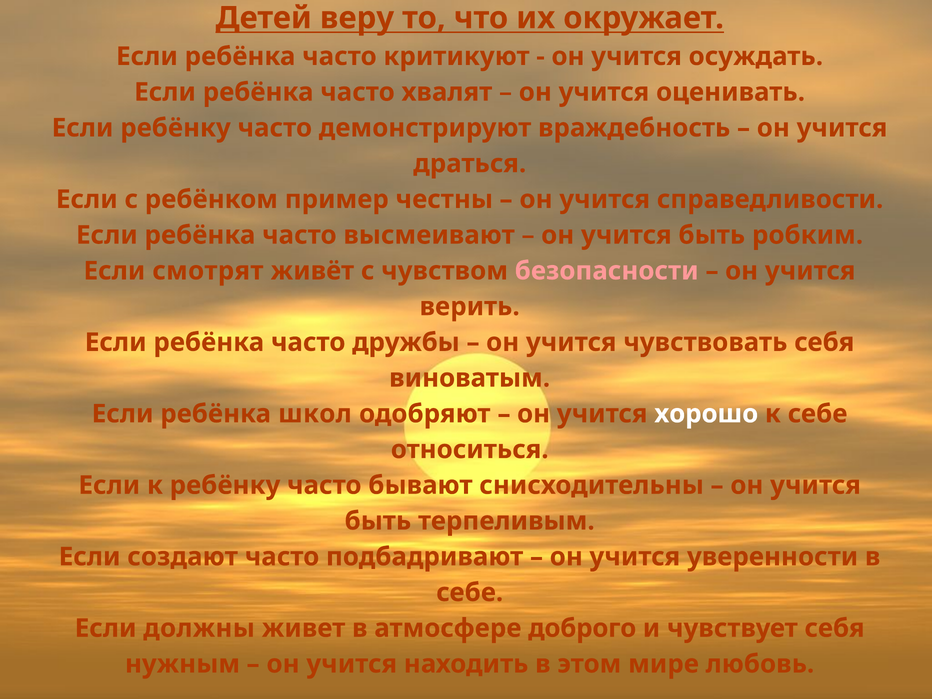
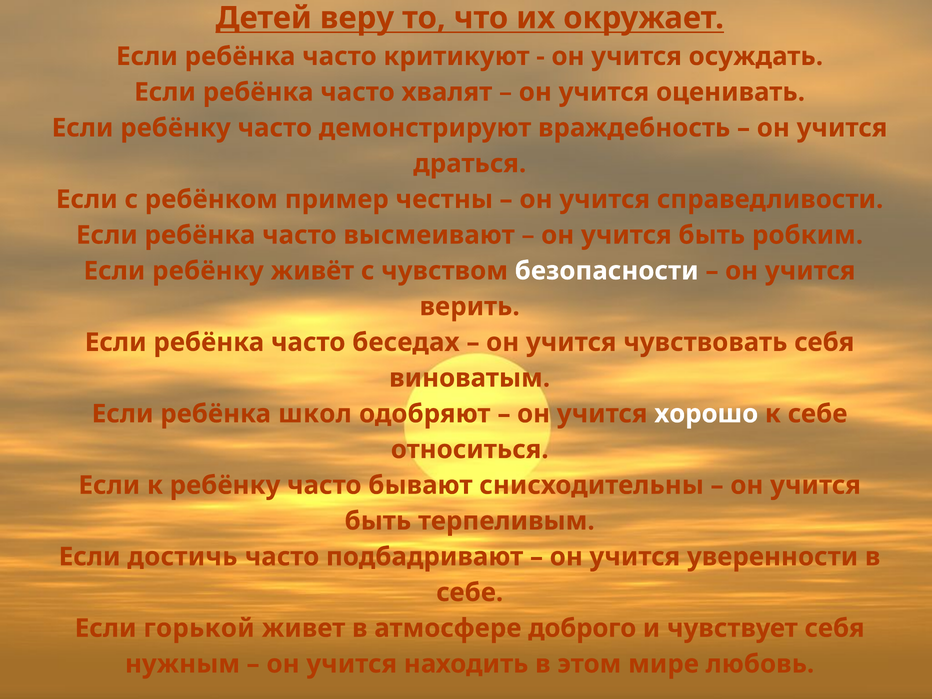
смотрят: смотрят -> ребёнку (208, 271)
безопасности colour: pink -> white (607, 271)
дружбы: дружбы -> беседах (406, 342)
создают: создают -> достичь (182, 557)
должны: должны -> горькой (199, 628)
